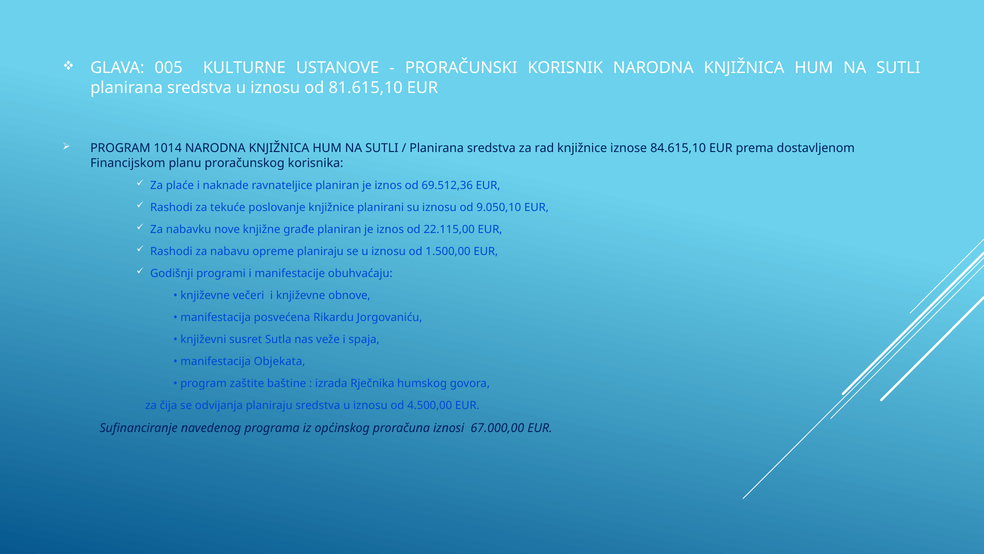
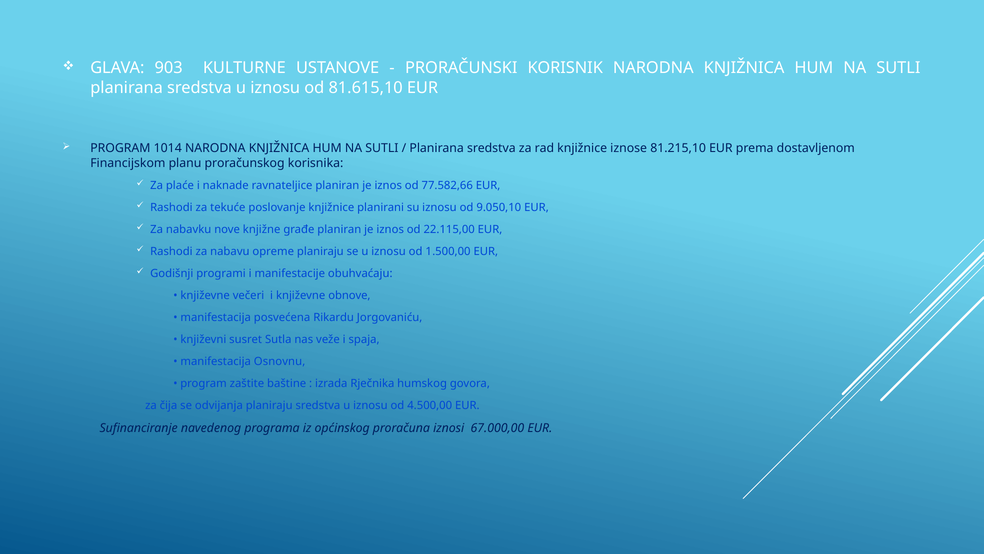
005: 005 -> 903 (169, 68)
84.615,10: 84.615,10 -> 81.215,10 (678, 148)
69.512,36: 69.512,36 -> 77.582,66 (447, 185)
Objekata: Objekata -> Osnovnu (280, 361)
